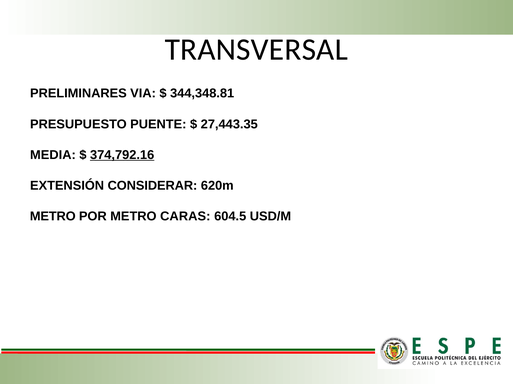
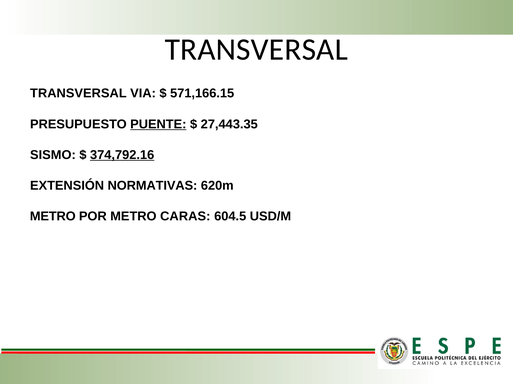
PRELIMINARES: PRELIMINARES -> TRANSVERSAL (78, 94)
344,348.81: 344,348.81 -> 571,166.15 (202, 94)
PUENTE underline: none -> present (158, 124)
MEDIA: MEDIA -> SISMO (53, 155)
CONSIDERAR: CONSIDERAR -> NORMATIVAS (152, 186)
